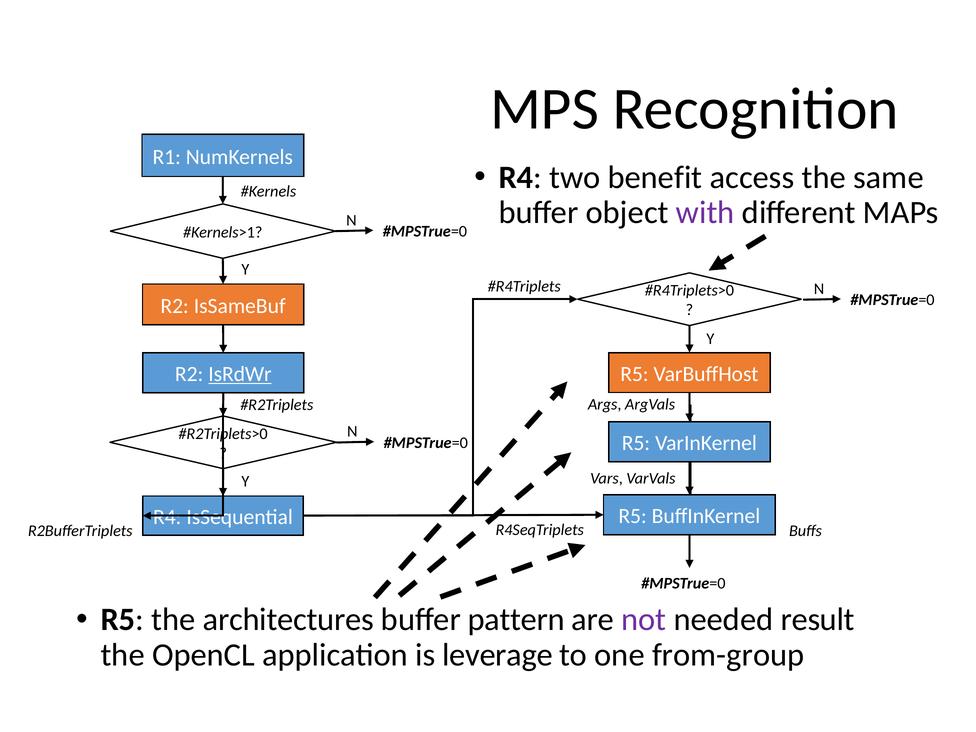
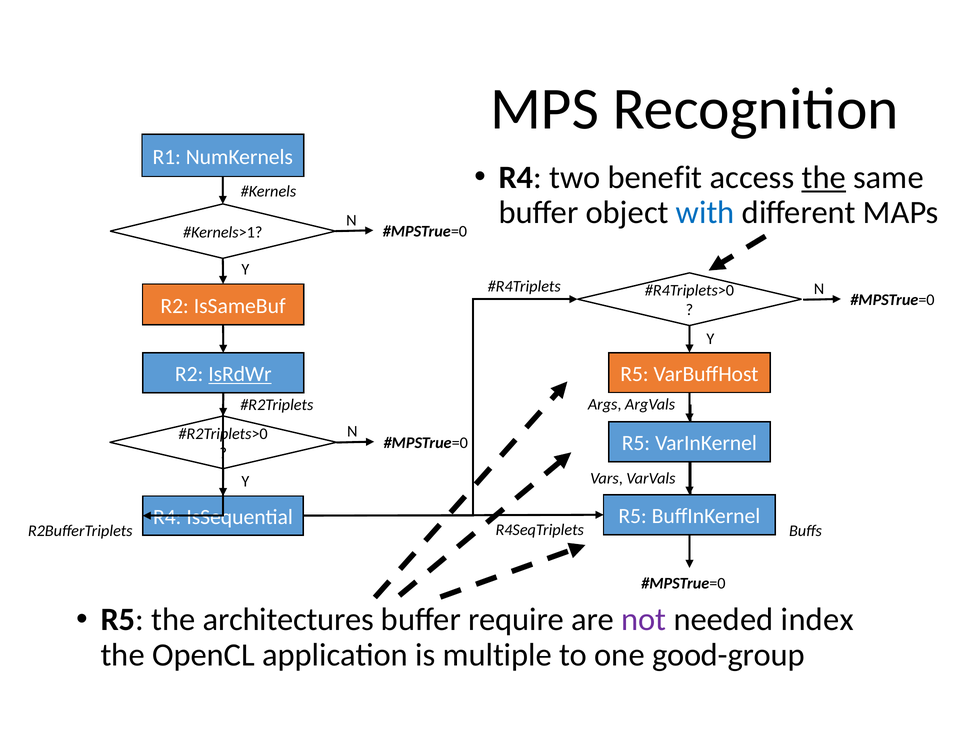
the underline: none -> present (824, 178)
with colour: purple -> blue (705, 213)
pattern: pattern -> require (516, 620)
result: result -> index (817, 620)
leverage: leverage -> multiple (497, 655)
from-group: from-group -> good-group (728, 655)
